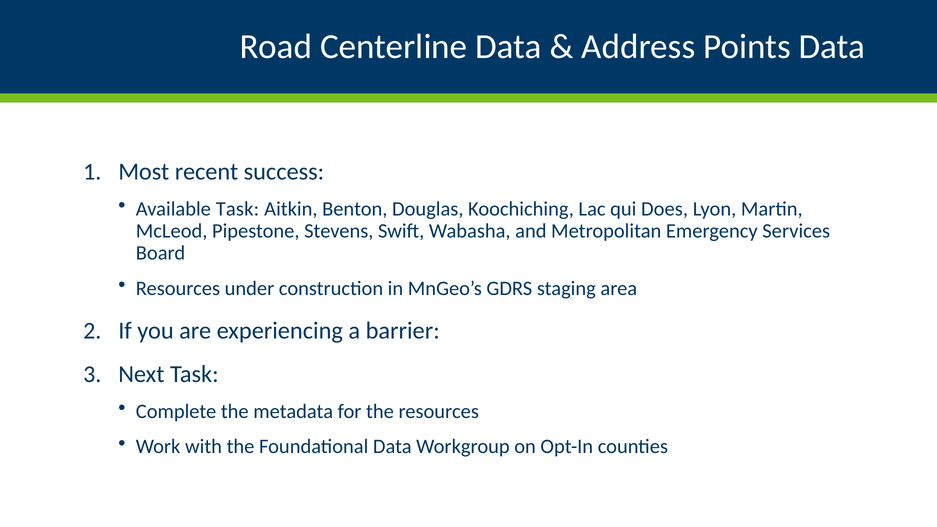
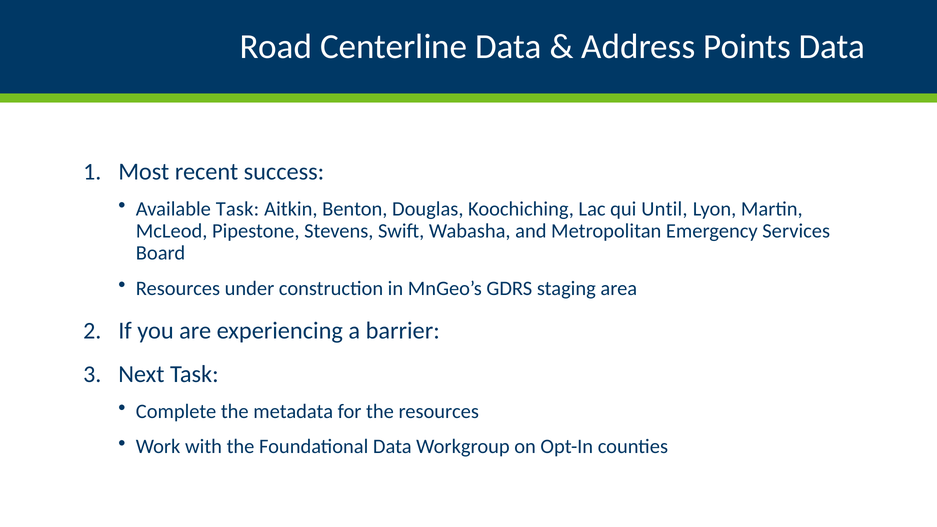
Does: Does -> Until (664, 209)
